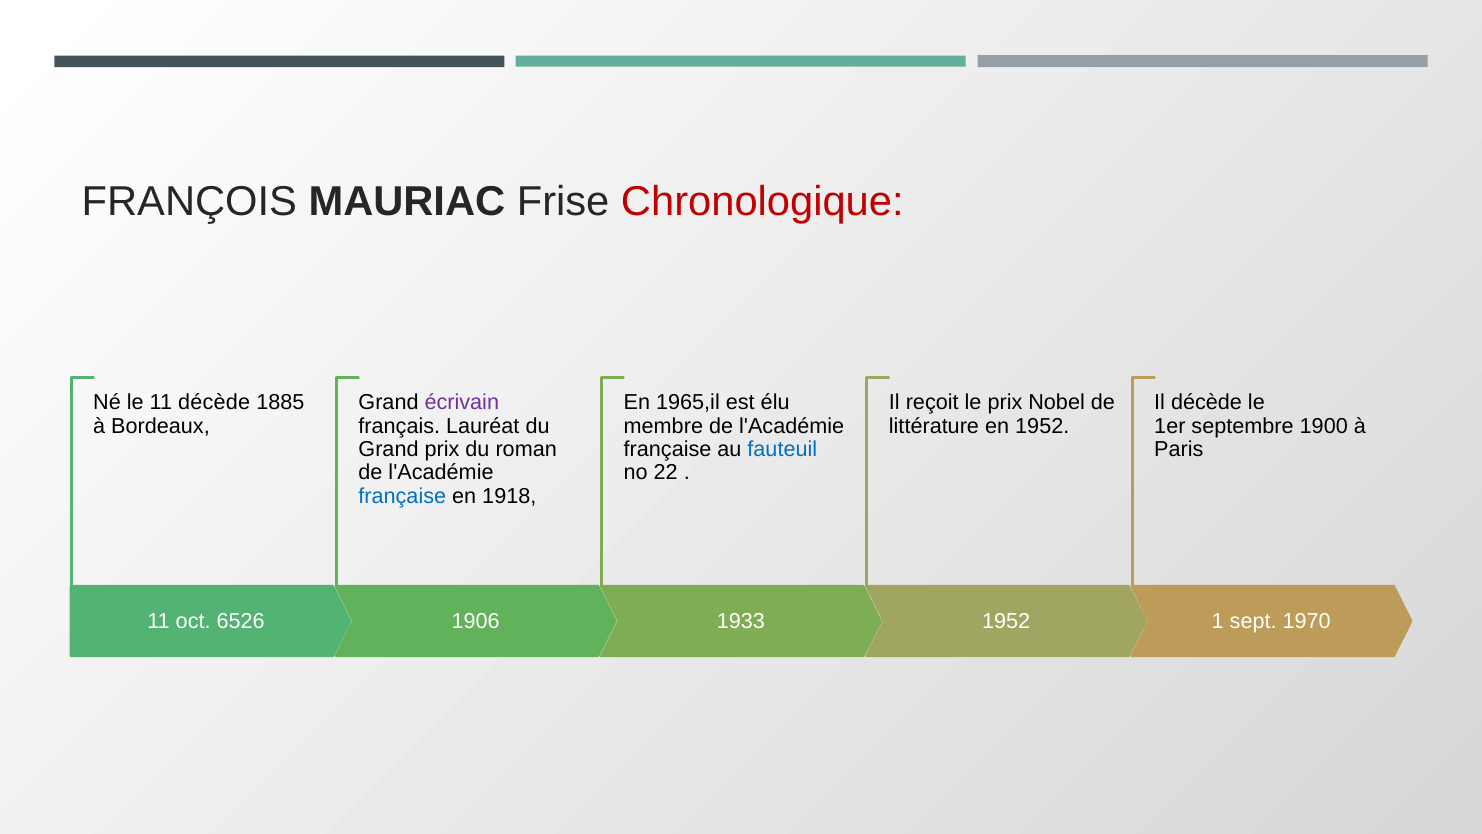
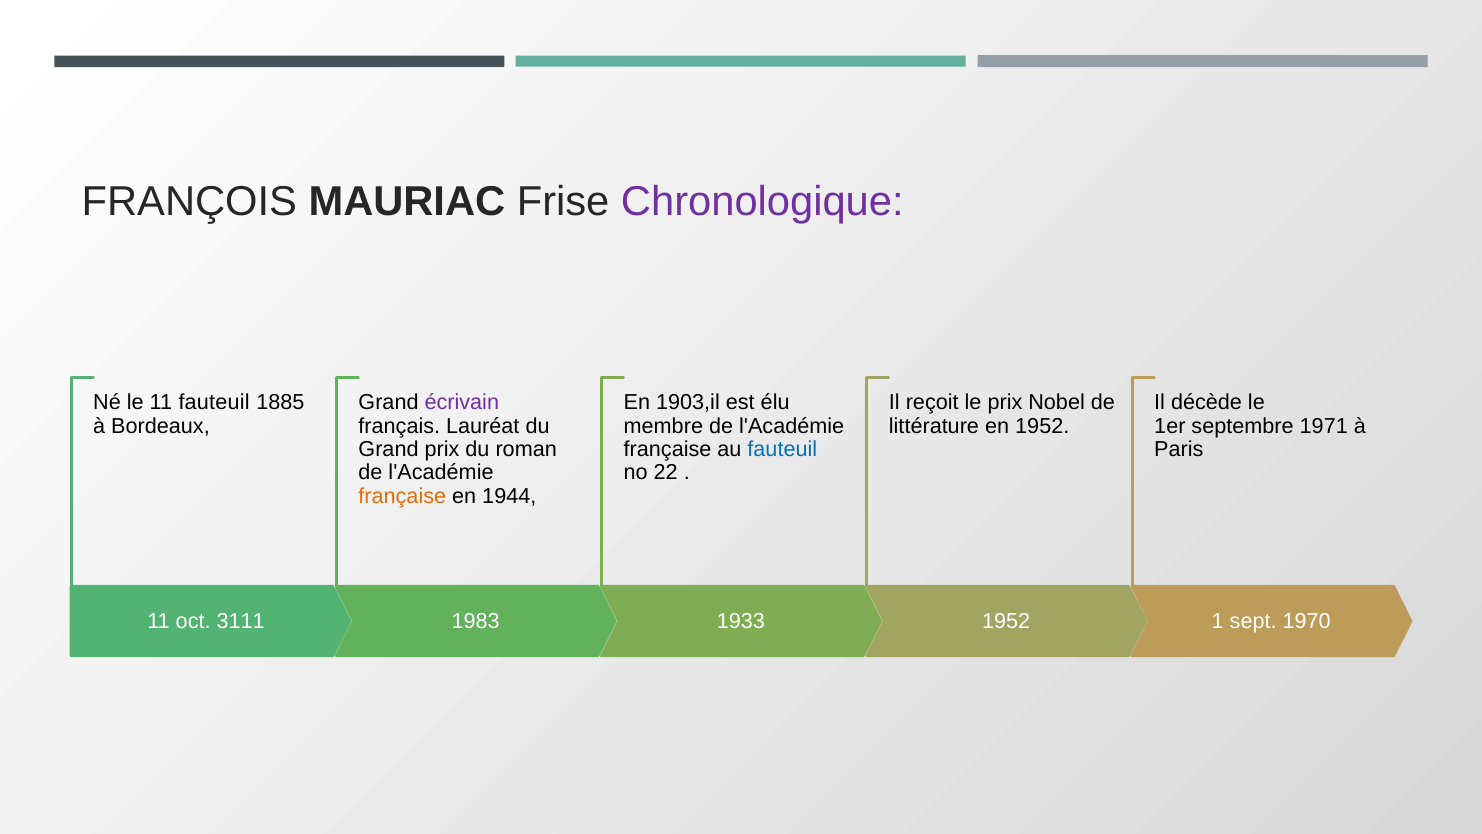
Chronologique colour: red -> purple (762, 201)
11 décède: décède -> fauteuil (214, 402)
1965,il: 1965,il -> 1903,il (688, 402)
1900: 1900 -> 1971 (1324, 426)
française colour: blue -> orange (402, 496)
1918: 1918 -> 1944 (509, 496)
6526: 6526 -> 3111 (241, 621)
1906: 1906 -> 1983 (476, 621)
